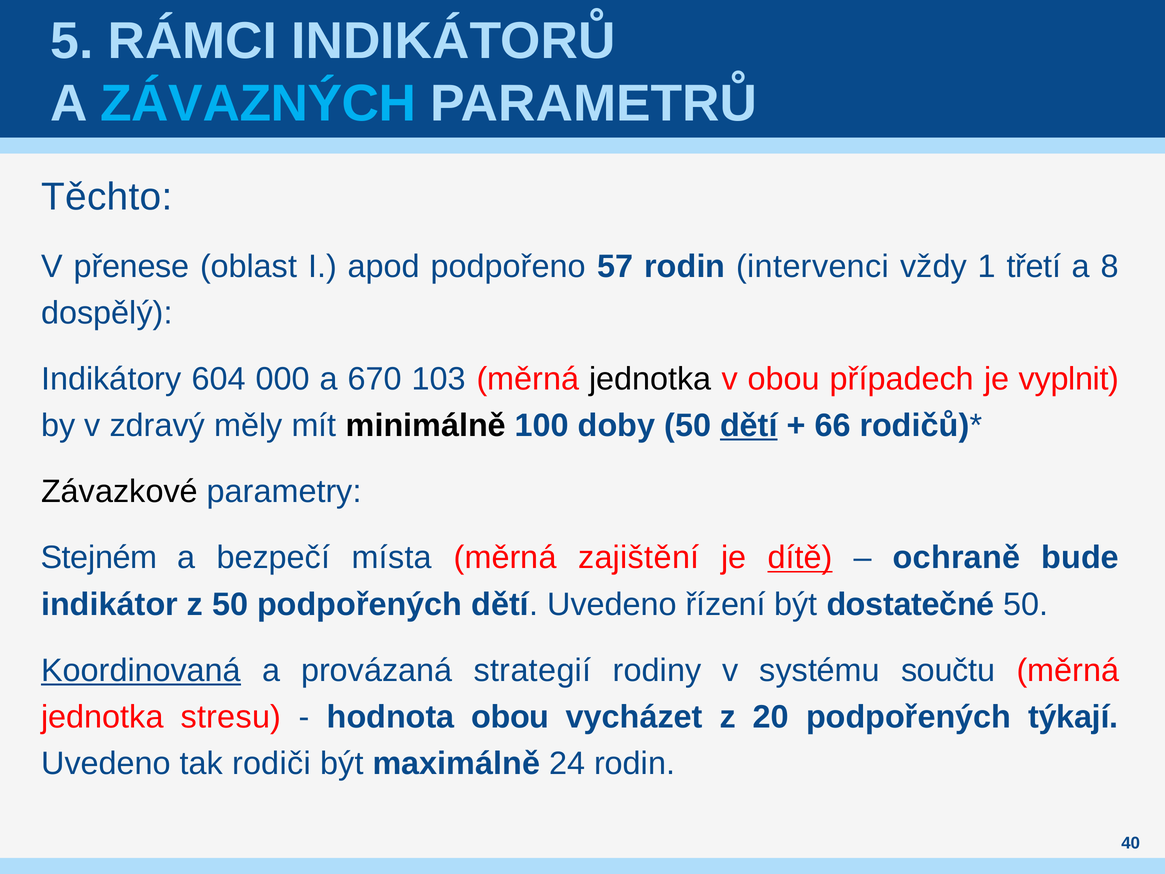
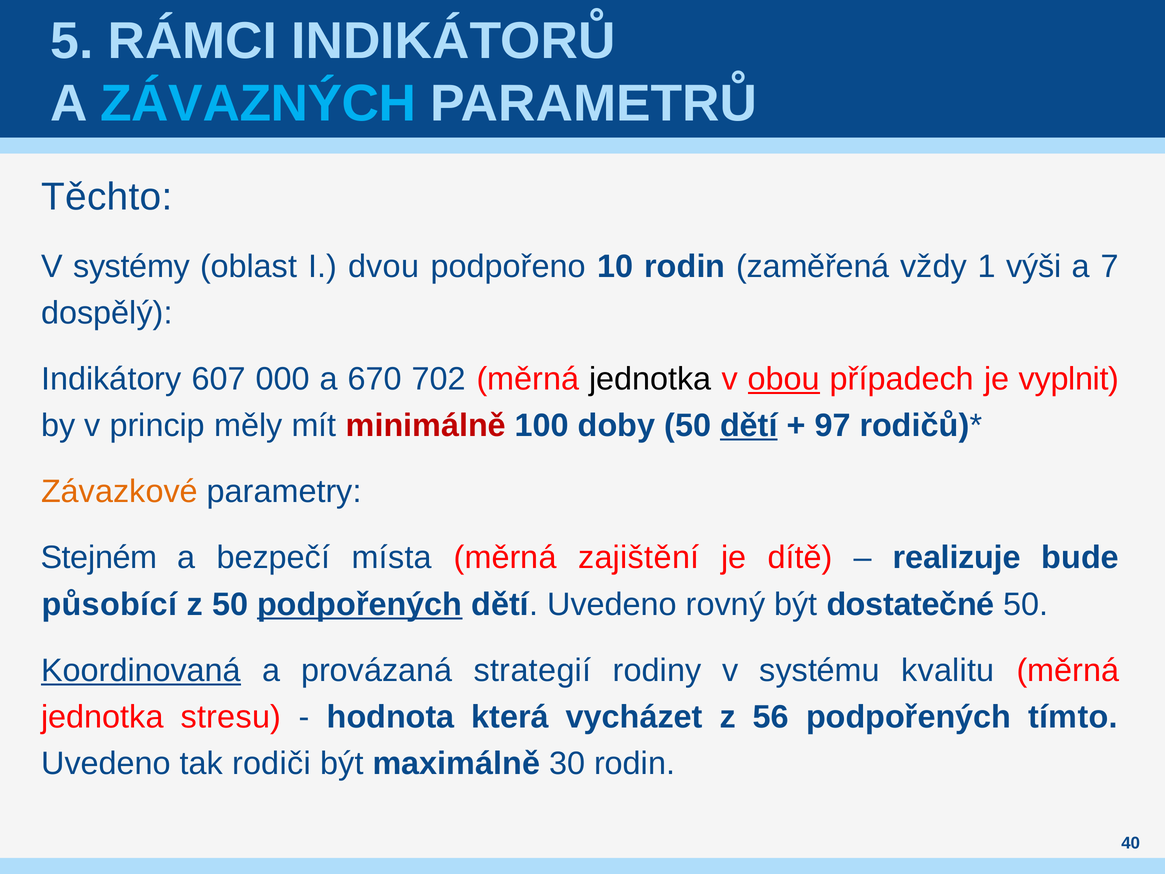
přenese: přenese -> systémy (132, 266)
apod: apod -> dvou (384, 266)
57: 57 -> 10 (615, 266)
intervenci: intervenci -> zaměřená (813, 266)
třetí: třetí -> výši (1034, 266)
8: 8 -> 7 (1110, 266)
604: 604 -> 607 (219, 379)
103: 103 -> 702 (439, 379)
obou underline: none -> present (784, 379)
zdravý: zdravý -> princip (157, 426)
minimálně colour: black -> red (426, 426)
66: 66 -> 97 (833, 426)
Závazkové colour: black -> orange (120, 492)
dítě underline: present -> none (800, 558)
ochraně: ochraně -> realizuje (957, 558)
indikátor: indikátor -> působící (109, 604)
podpořených underline: none -> present (360, 604)
řízení: řízení -> rovný (726, 604)
součtu: součtu -> kvalitu (948, 670)
hodnota obou: obou -> která (510, 717)
20: 20 -> 56 (771, 717)
týkají: týkají -> tímto (1073, 717)
24: 24 -> 30 (567, 763)
